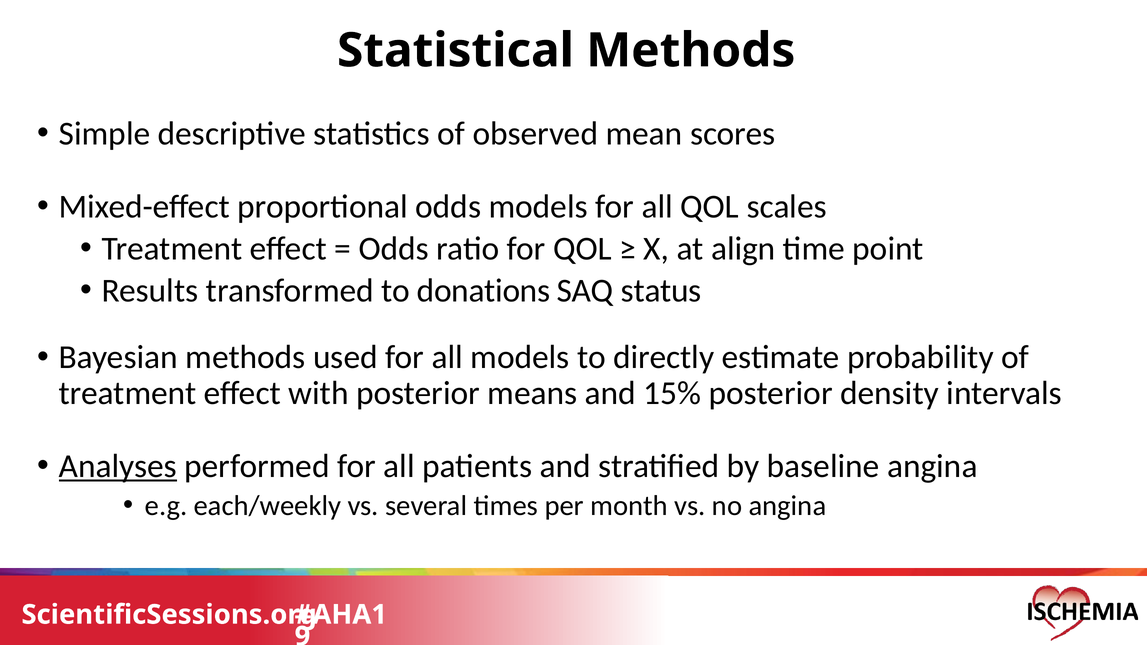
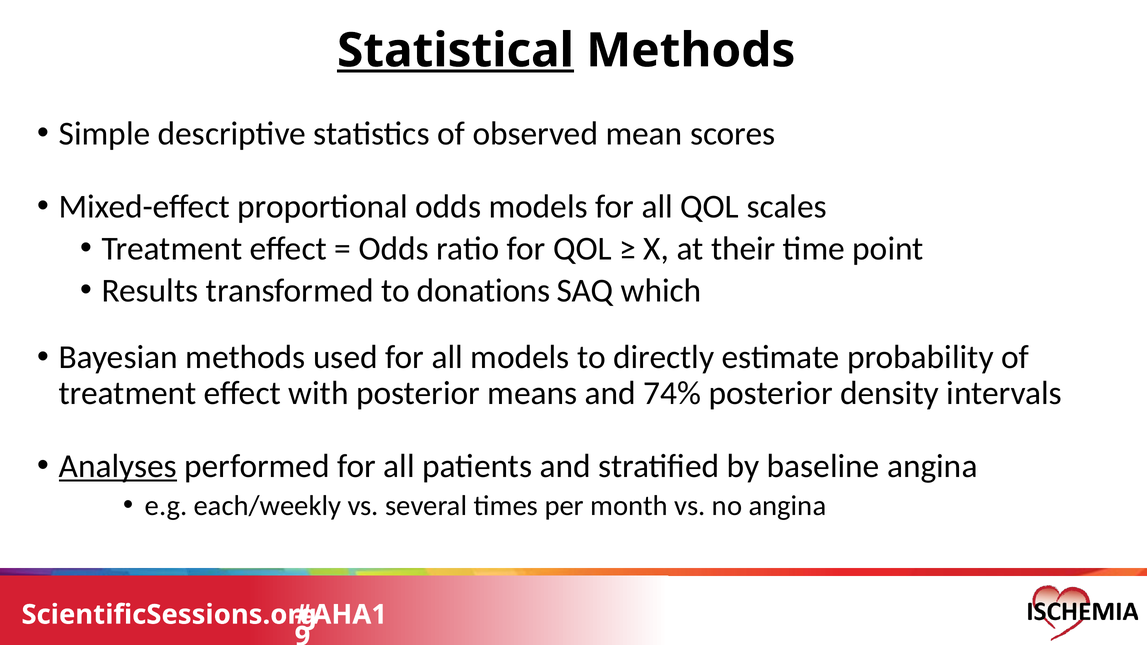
Statistical underline: none -> present (455, 51)
align: align -> their (743, 249)
status: status -> which (661, 291)
15%: 15% -> 74% (672, 393)
